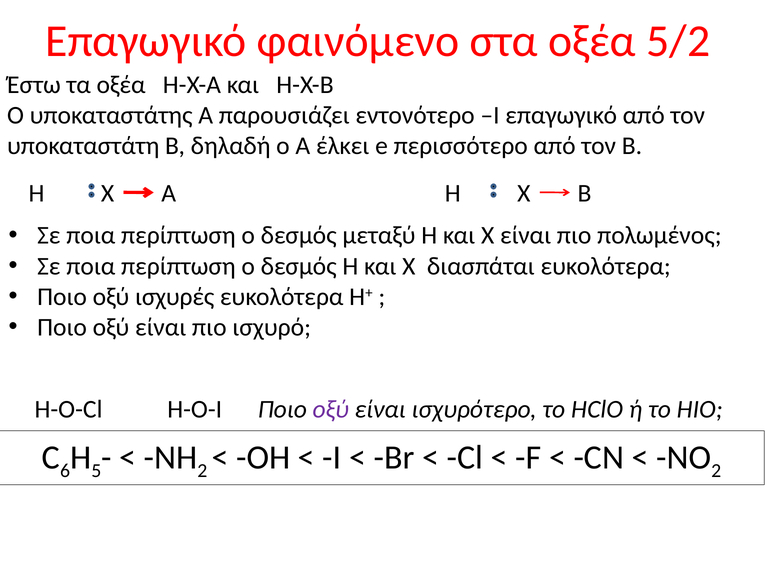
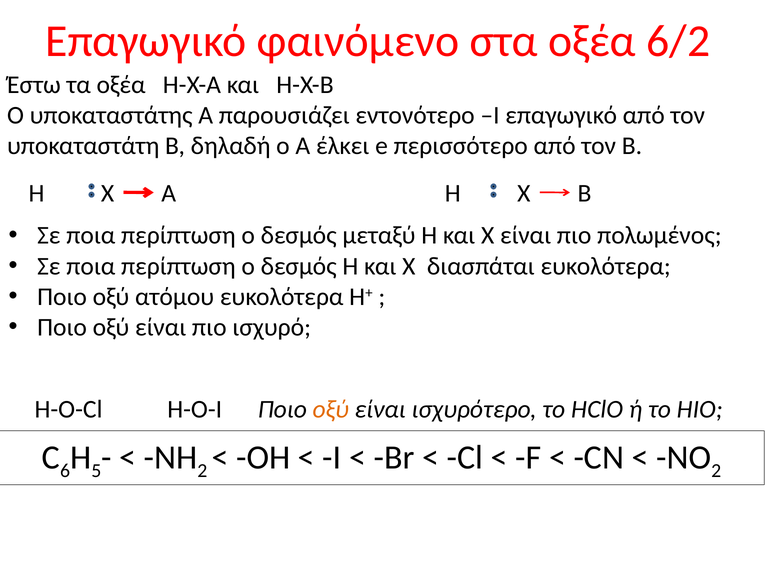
5/2: 5/2 -> 6/2 (678, 41)
ισχυρές: ισχυρές -> ατόμου (175, 297)
οξύ colour: purple -> orange (331, 410)
